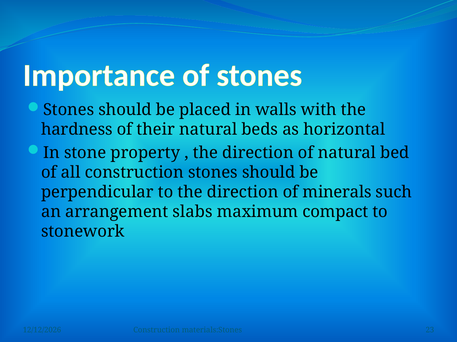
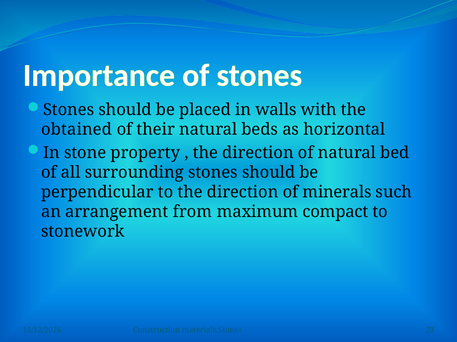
hardness: hardness -> obtained (77, 130)
all construction: construction -> surrounding (134, 173)
slabs: slabs -> from (193, 212)
